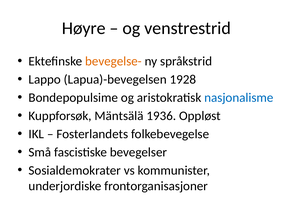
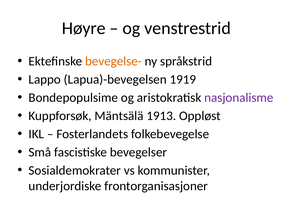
1928: 1928 -> 1919 (183, 80)
nasjonalisme colour: blue -> purple (239, 98)
1936: 1936 -> 1913 (161, 116)
